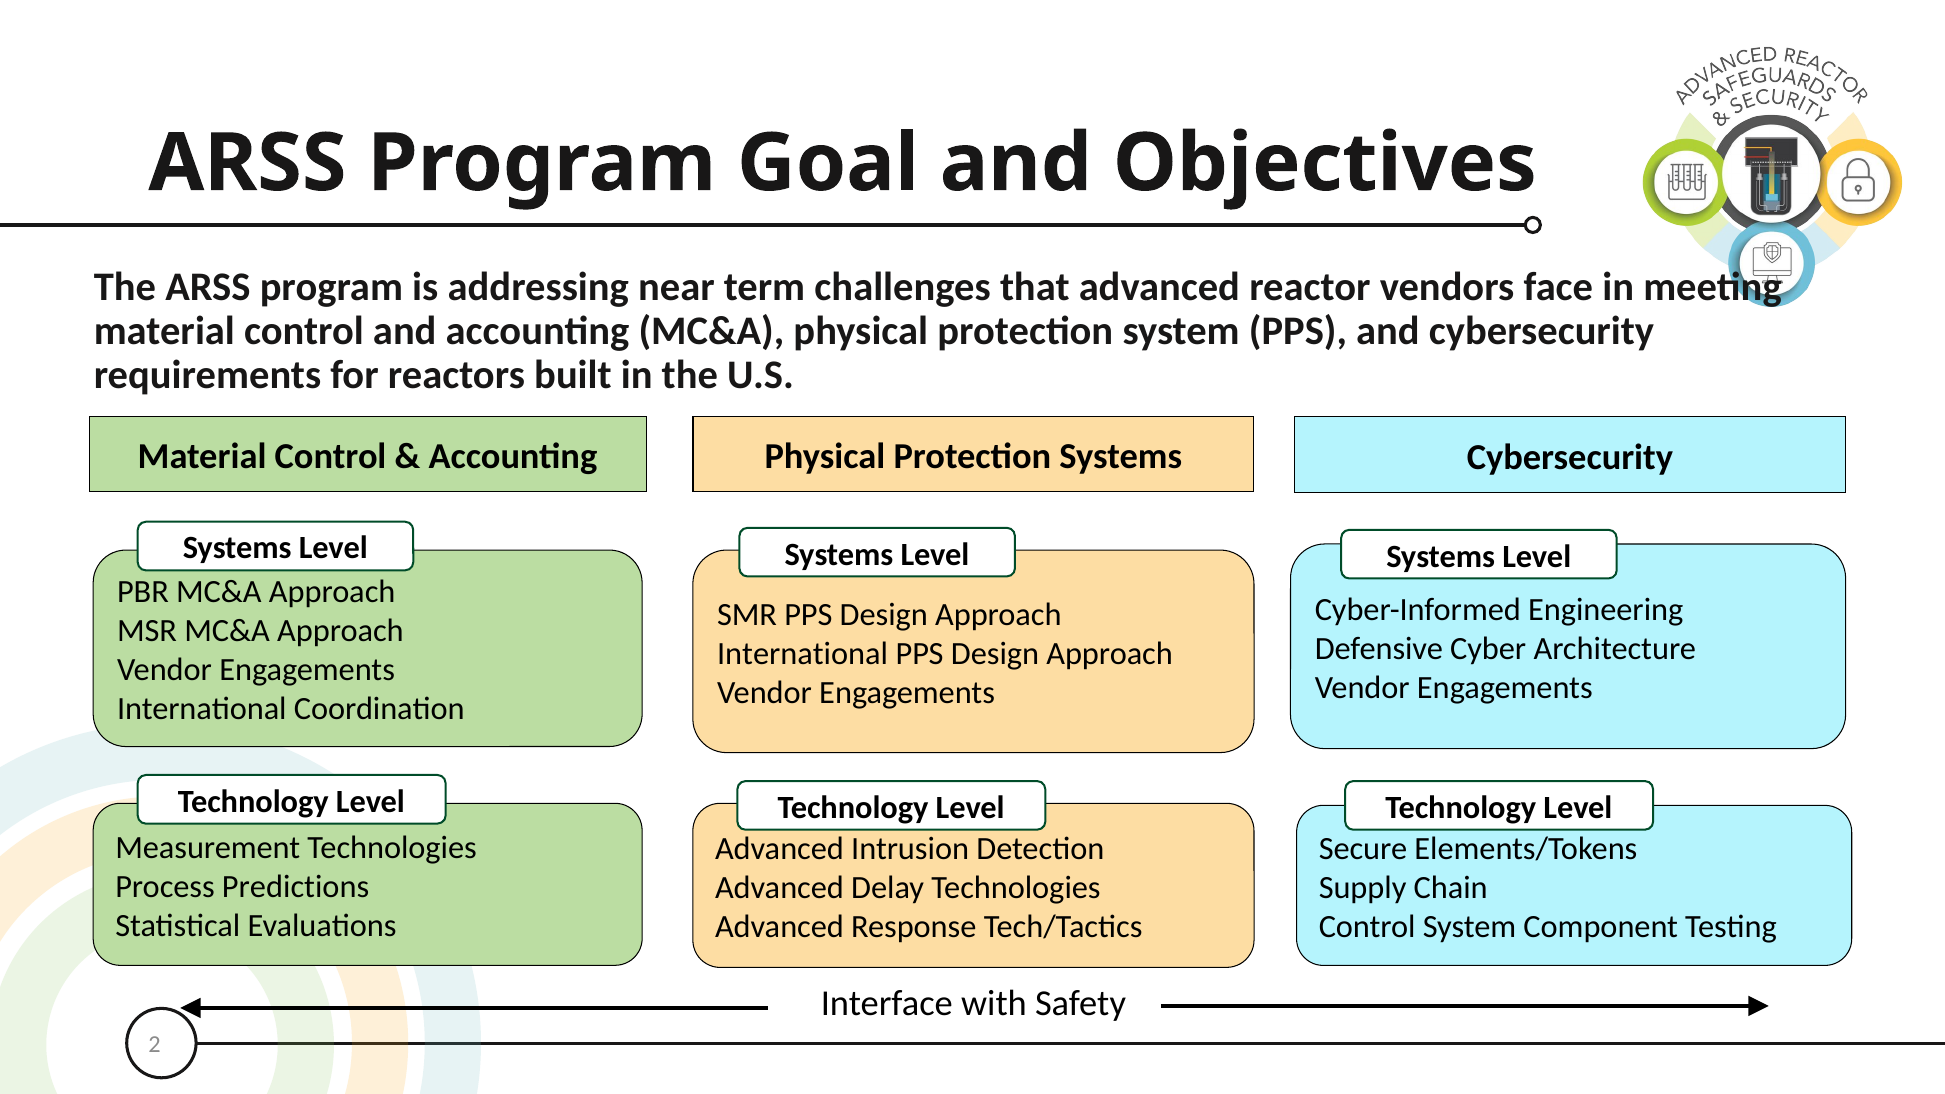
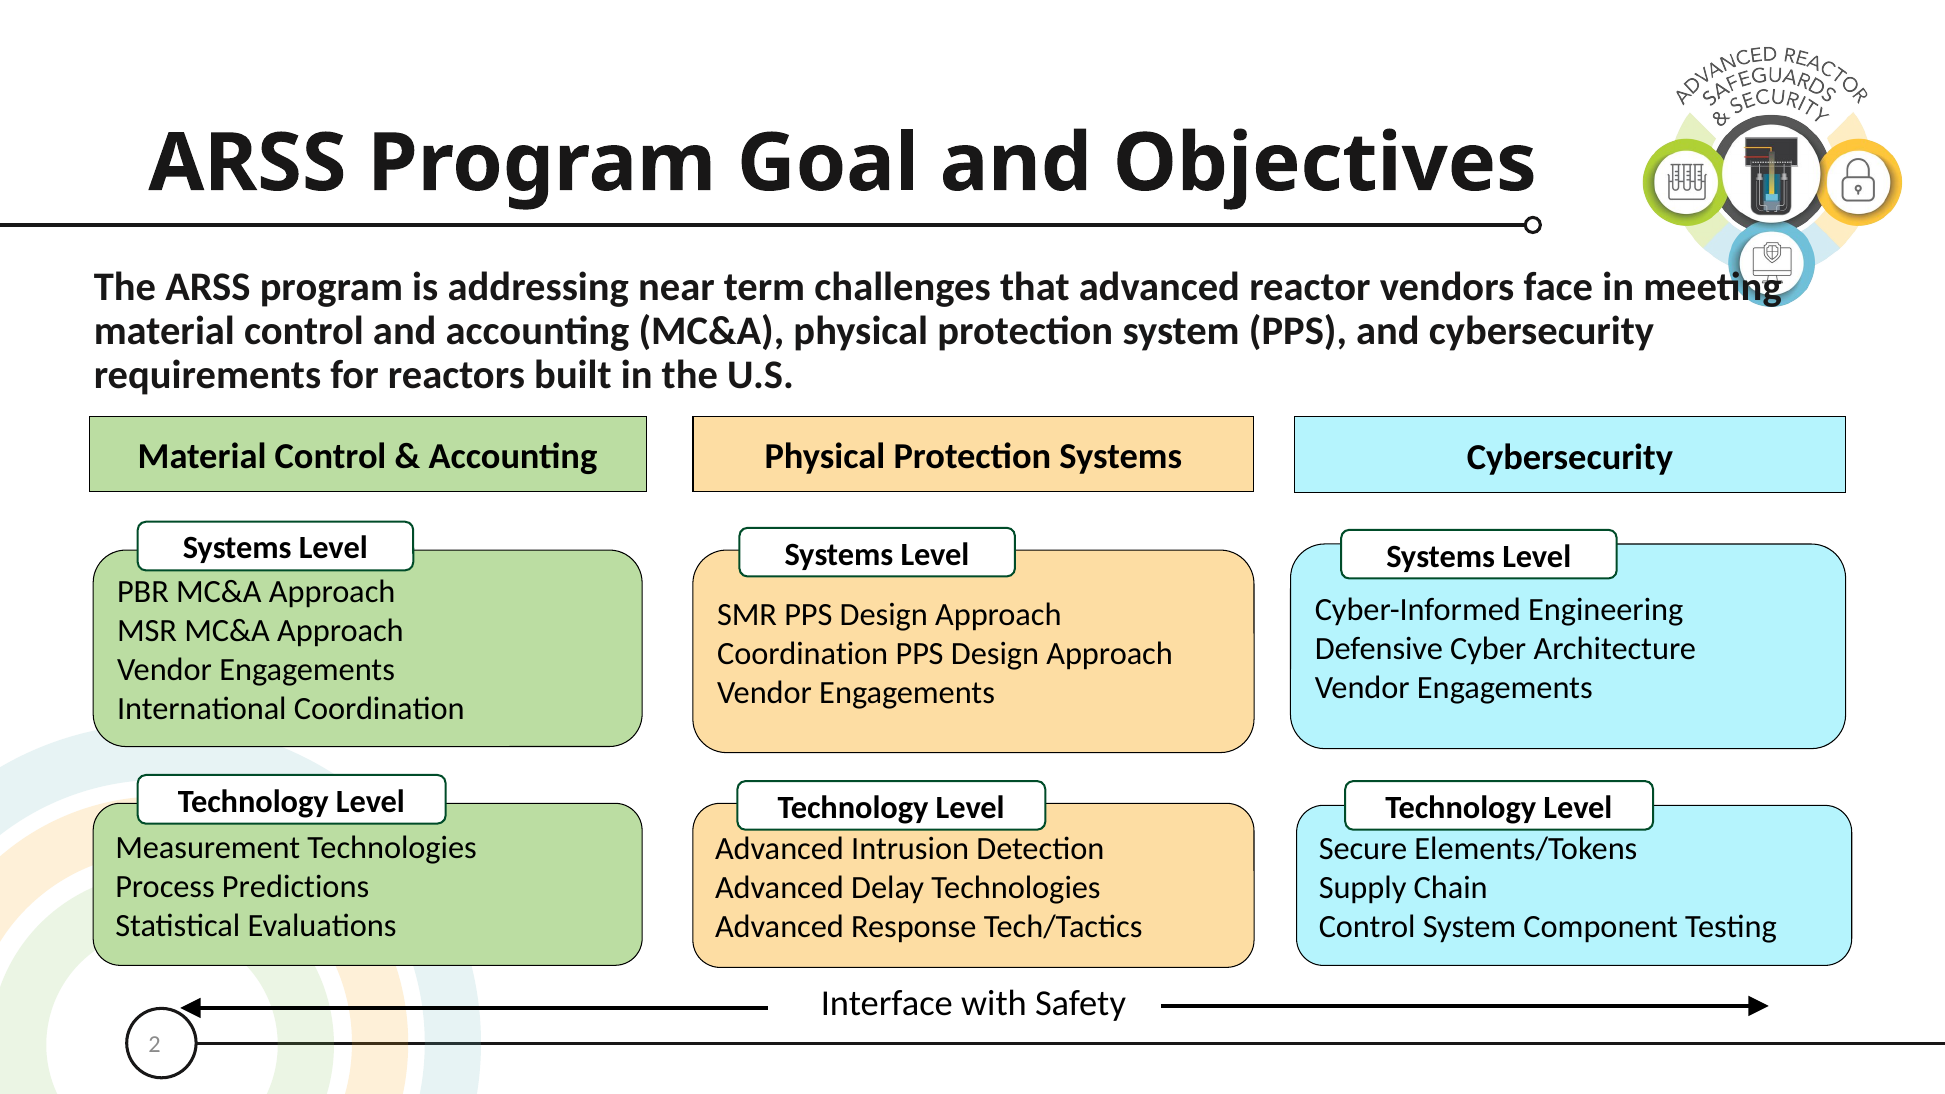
International: International -> Coordination (803, 654)
